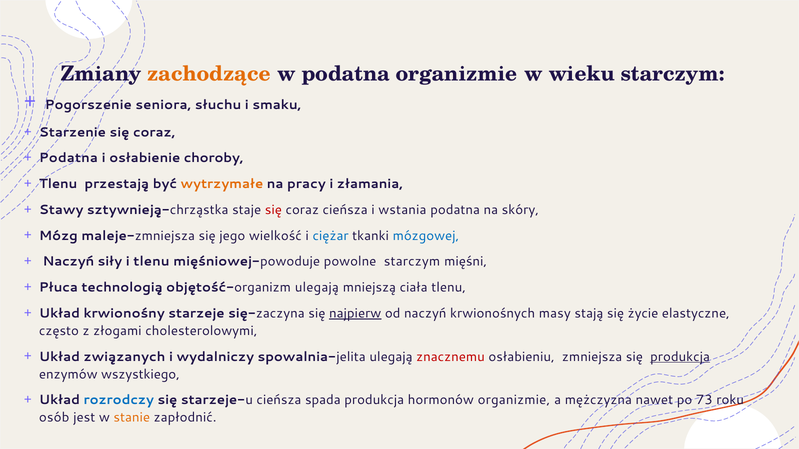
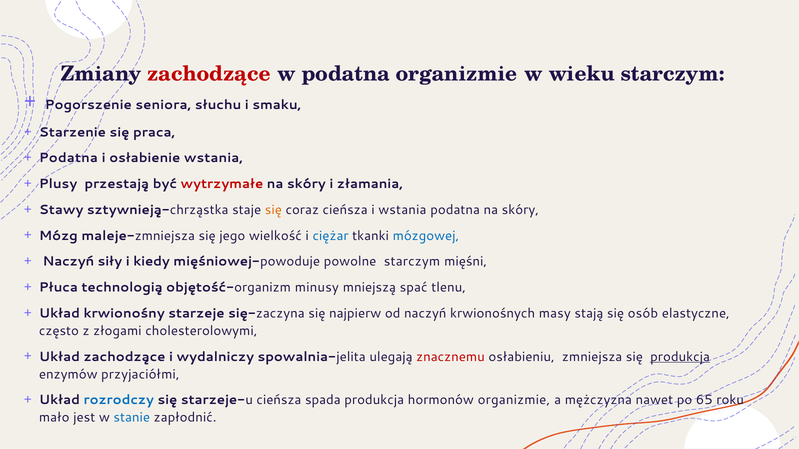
zachodzące colour: orange -> red (209, 74)
Starzenie się coraz: coraz -> praca (154, 132)
osłabienie choroby: choroby -> wstania (214, 158)
Tlenu: Tlenu -> Plusy (58, 184)
wytrzymałe colour: orange -> red (222, 184)
pracy: pracy -> skóry (306, 184)
się colour: red -> orange (273, 210)
i tlenu: tlenu -> kiedy (152, 262)
objętość-organizm ulegają: ulegają -> minusy (317, 288)
ciała: ciała -> spać (414, 288)
najpierw underline: present -> none (355, 314)
życie: życie -> osób (643, 314)
Układ związanych: związanych -> zachodzące (124, 357)
wszystkiego: wszystkiego -> przyjaciółmi (140, 375)
73: 73 -> 65 (704, 400)
osób: osób -> mało (54, 418)
stanie colour: orange -> blue (132, 418)
